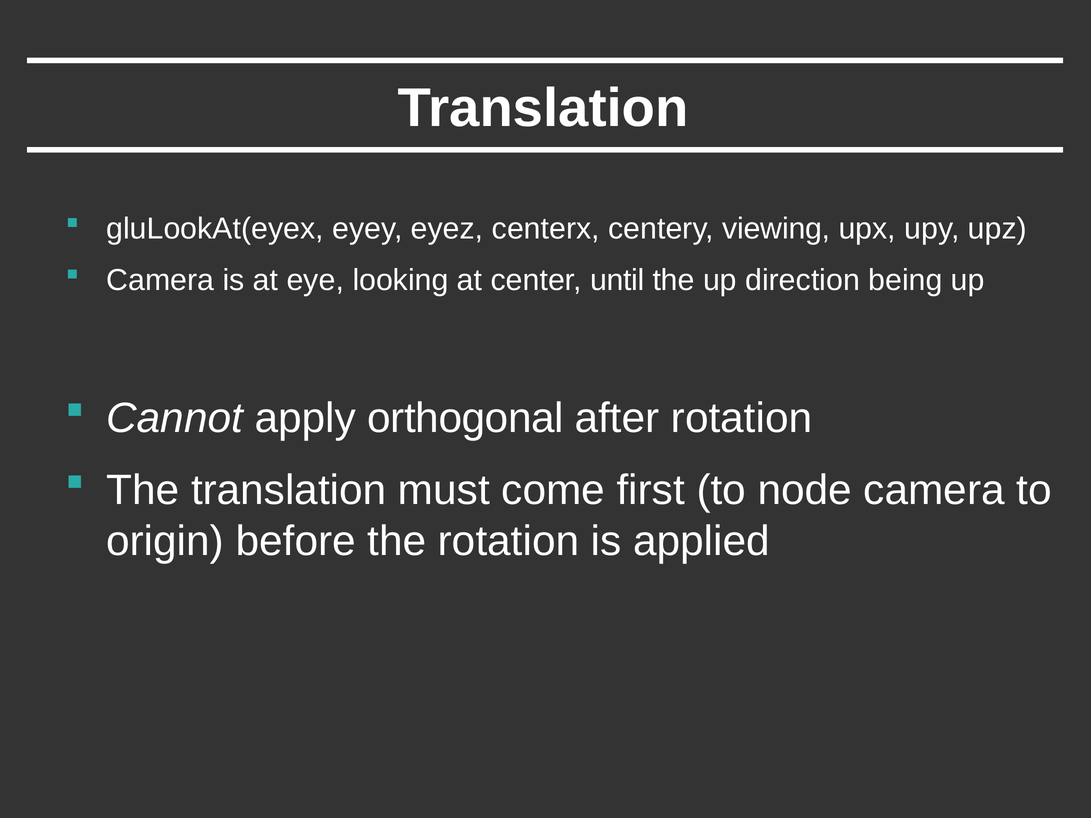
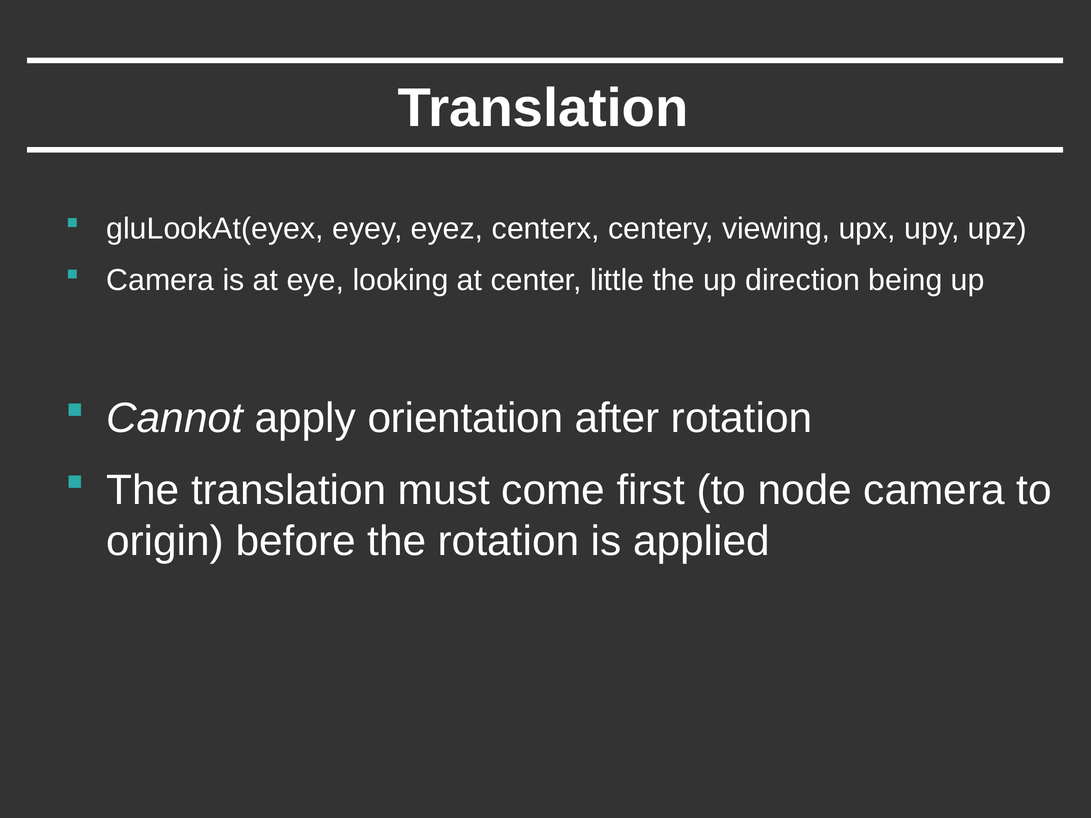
until: until -> little (617, 280)
orthogonal: orthogonal -> orientation (465, 418)
